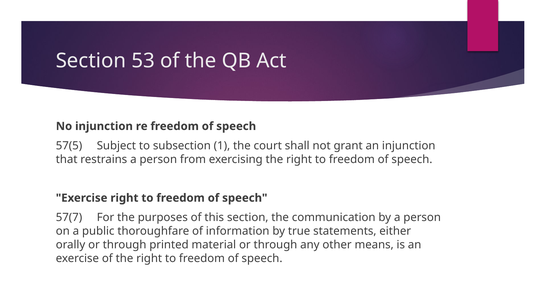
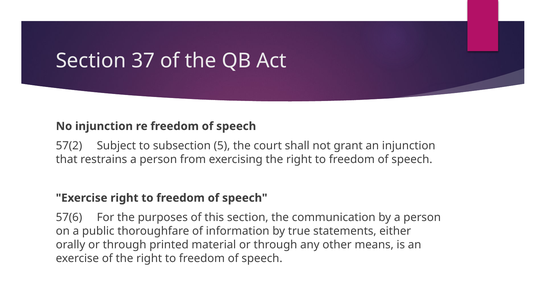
53: 53 -> 37 (143, 61)
57(5: 57(5 -> 57(2 (69, 146)
1: 1 -> 5 (222, 146)
57(7: 57(7 -> 57(6 (69, 217)
